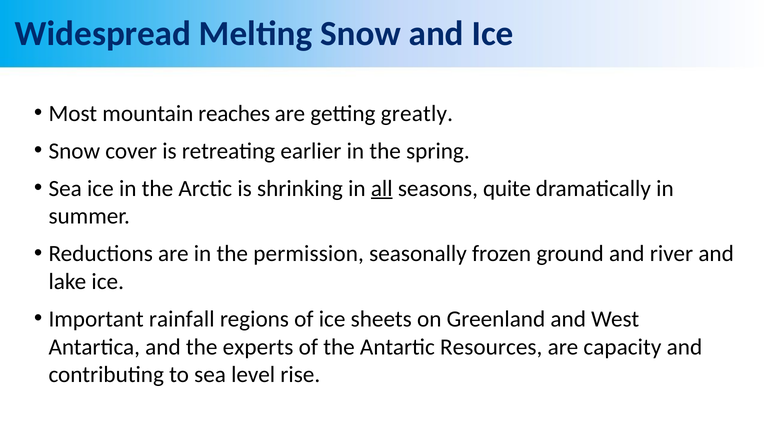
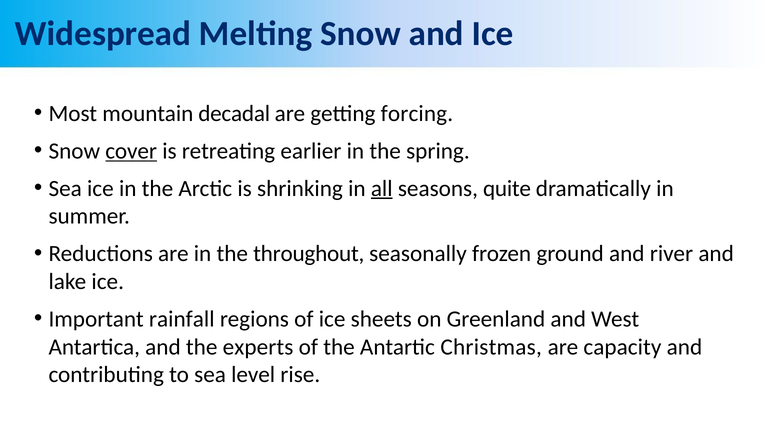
reaches: reaches -> decadal (234, 114)
greatly: greatly -> forcing (417, 114)
cover underline: none -> present (131, 151)
permission: permission -> throughout (309, 254)
Resources: Resources -> Christmas (491, 347)
